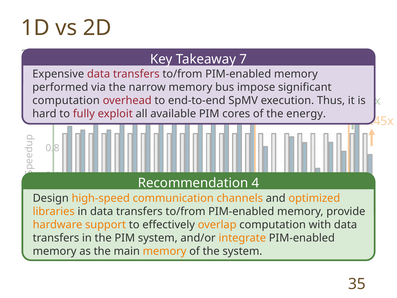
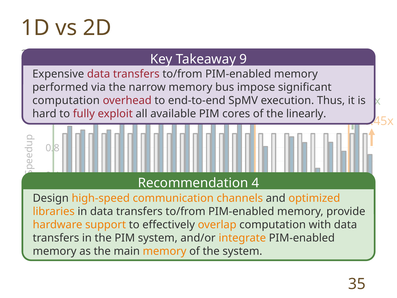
7: 7 -> 9 (243, 59)
energy: energy -> linearly (306, 114)
